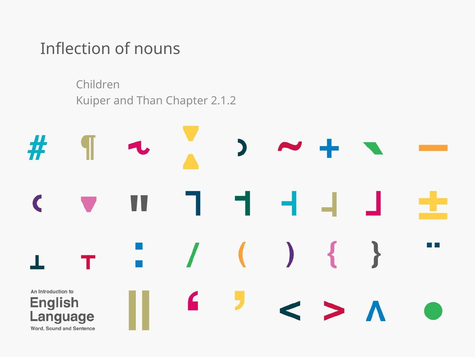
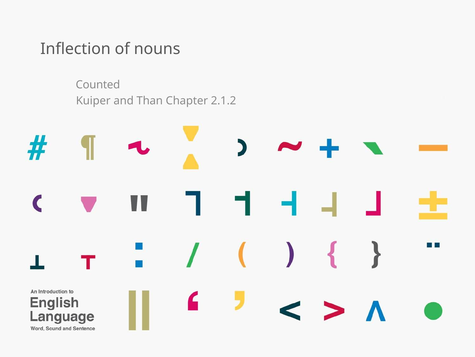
Children: Children -> Counted (98, 85)
